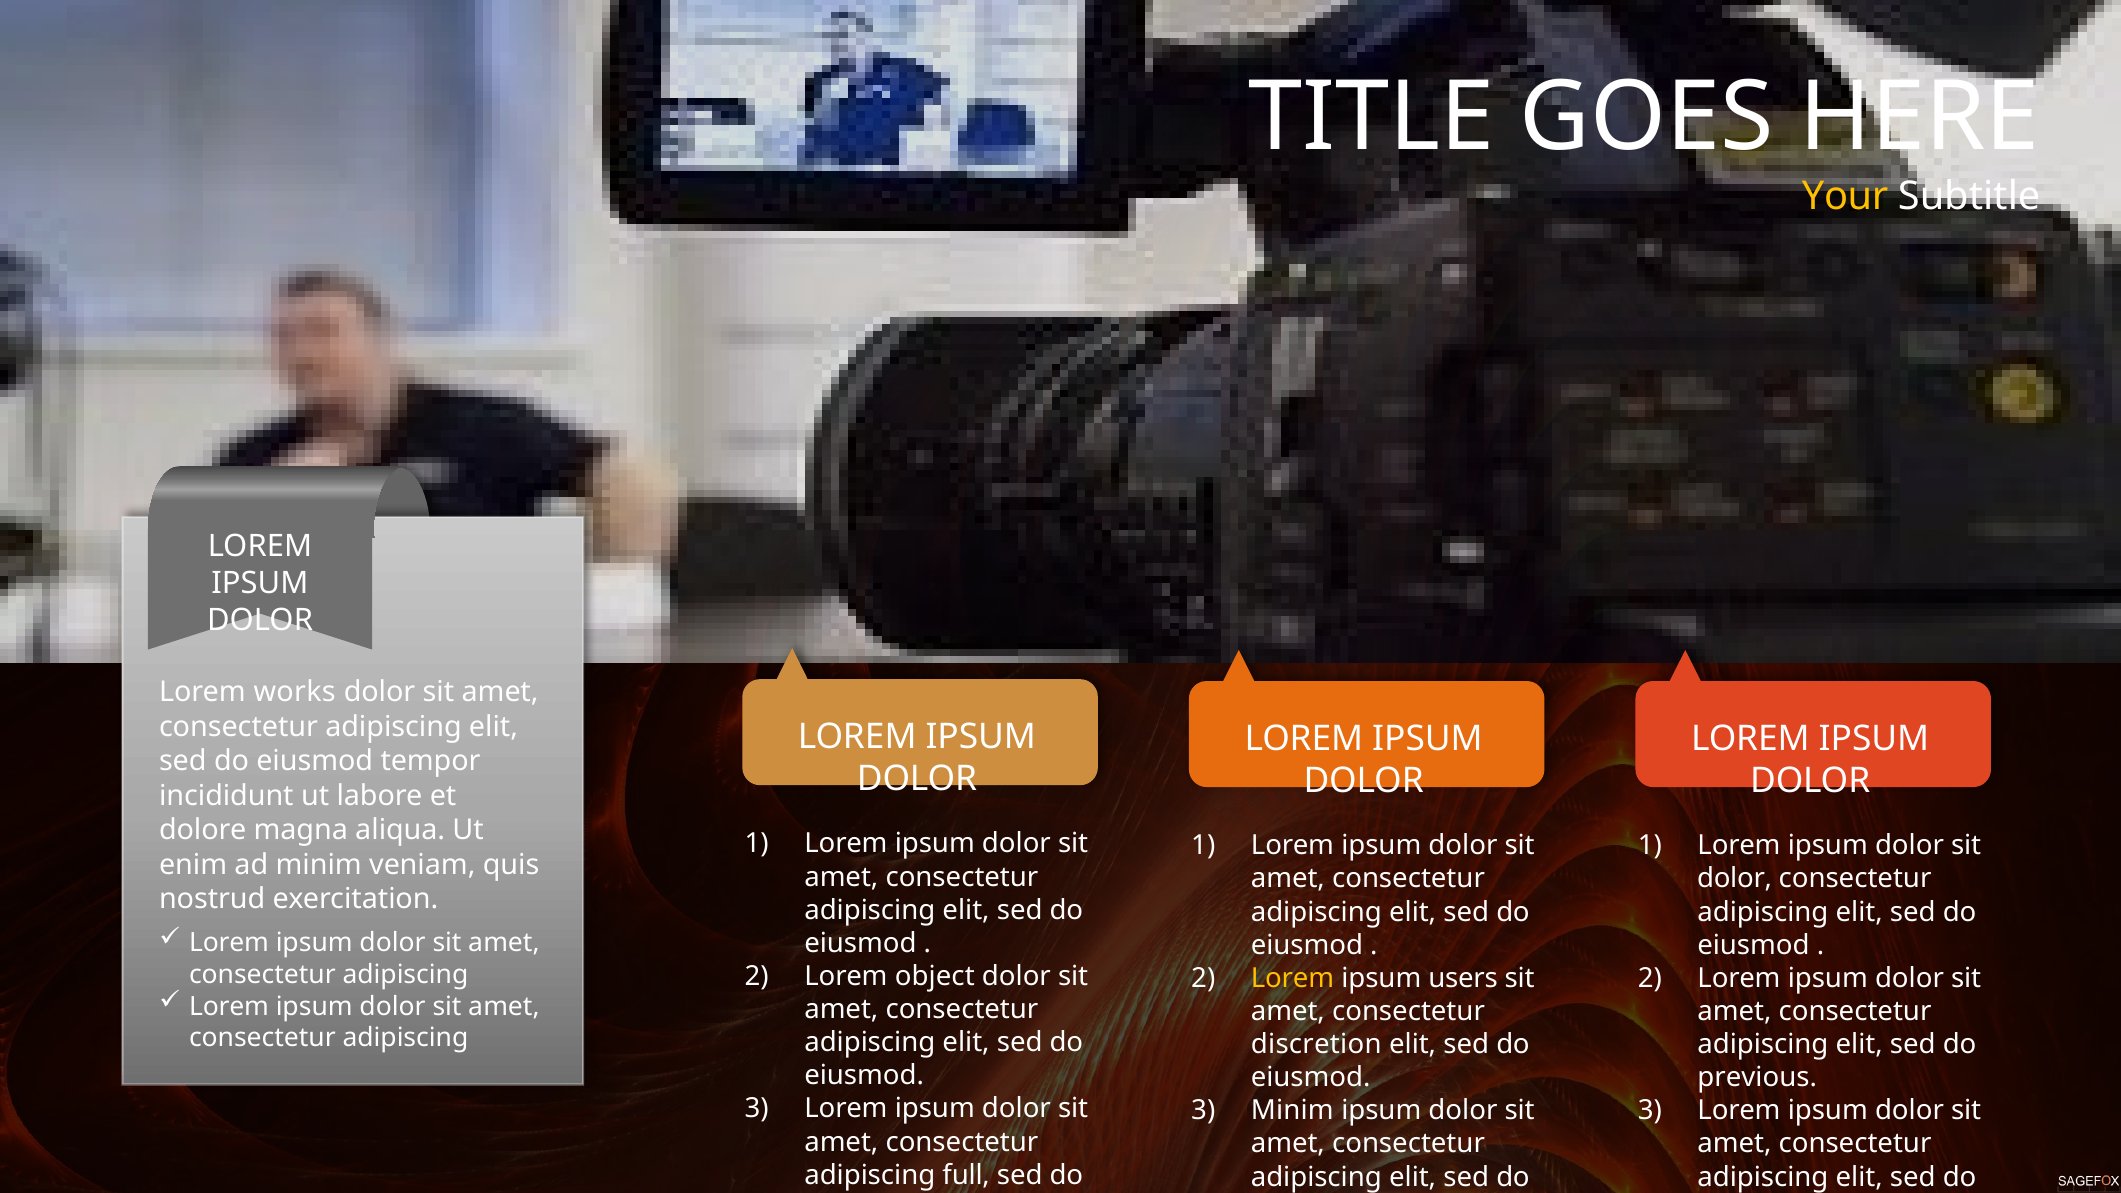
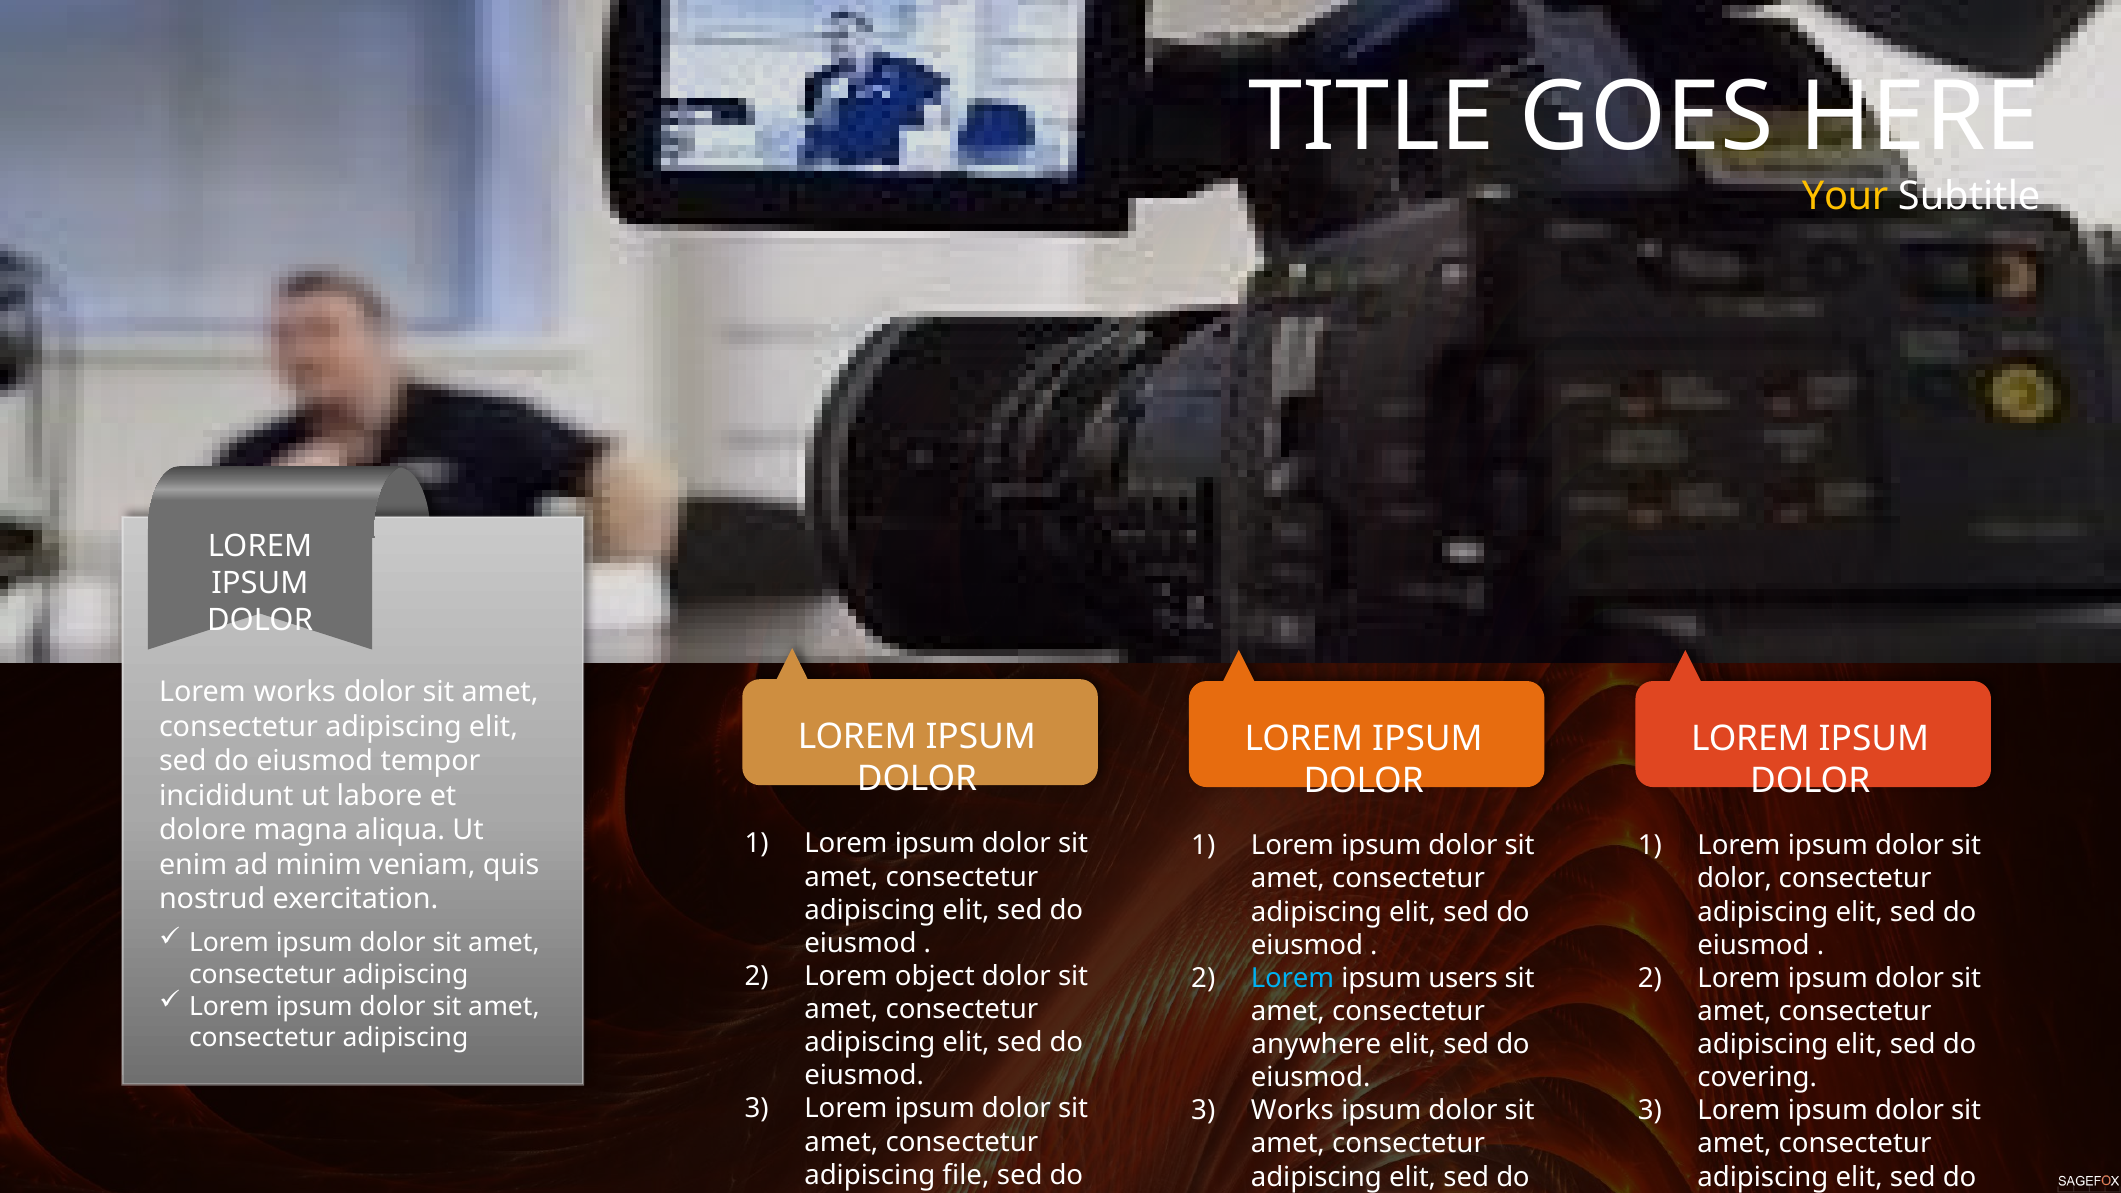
Lorem colour: yellow -> light blue (1293, 978)
discretion: discretion -> anywhere (1316, 1045)
previous: previous -> covering (1757, 1078)
Minim: Minim -> Works (1292, 1111)
full: full -> file (966, 1175)
